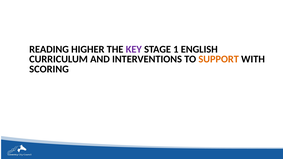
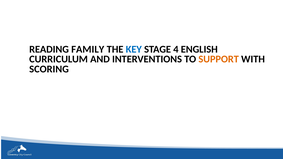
HIGHER: HIGHER -> FAMILY (88, 49)
KEY colour: purple -> blue (134, 49)
1: 1 -> 4 (176, 49)
